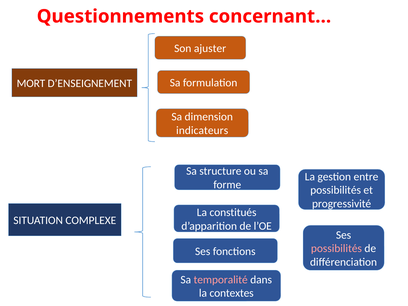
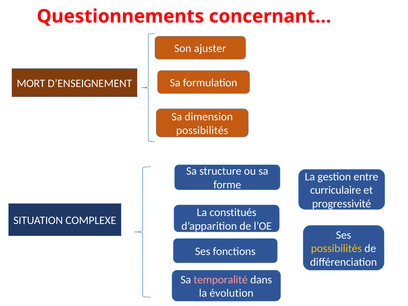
indicateurs: indicateurs -> possibilités (202, 130)
possibilités: possibilités -> curriculaire (336, 190)
possibilités colour: pink -> yellow (336, 249)
contextes: contextes -> évolution (232, 293)
